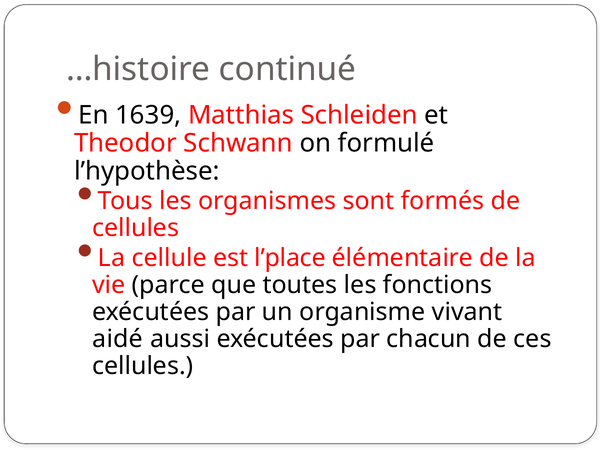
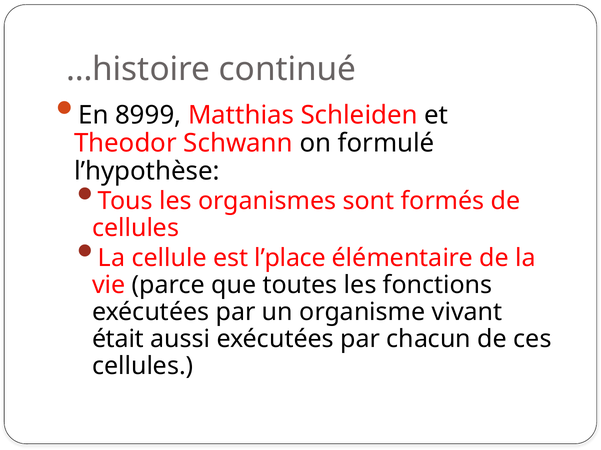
1639: 1639 -> 8999 (148, 115)
aidé: aidé -> était (118, 340)
